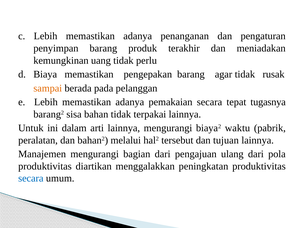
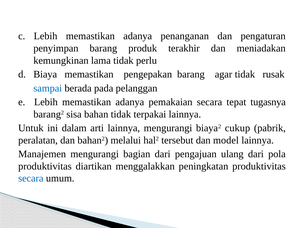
uang: uang -> lama (101, 60)
sampai colour: orange -> blue (48, 88)
waktu: waktu -> cukup (237, 128)
tujuan: tujuan -> model (226, 140)
